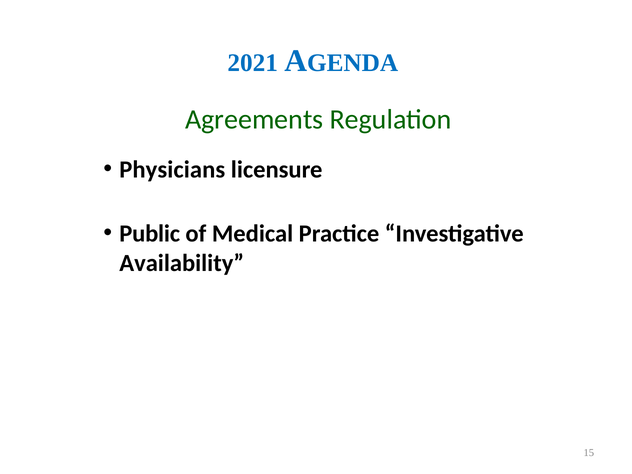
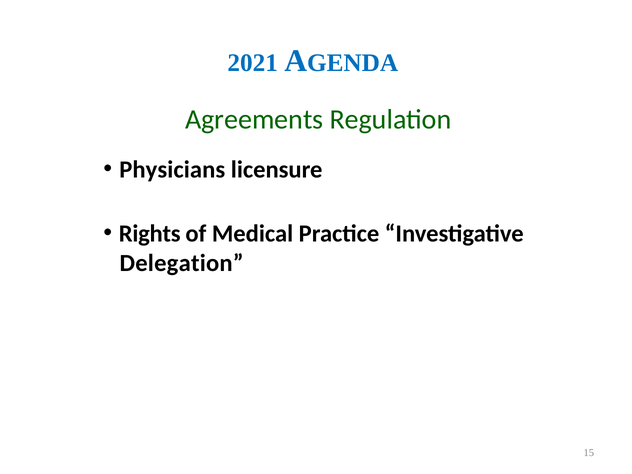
Public: Public -> Rights (150, 233)
Availability: Availability -> Delegation (182, 263)
